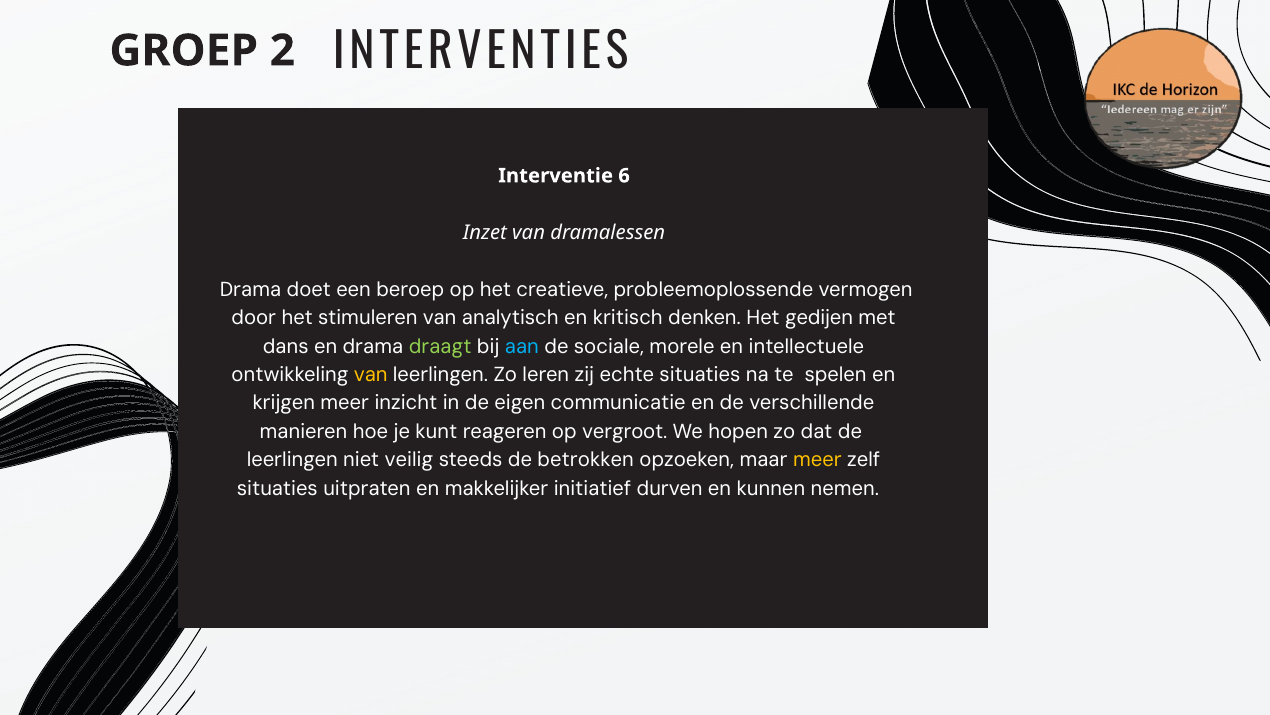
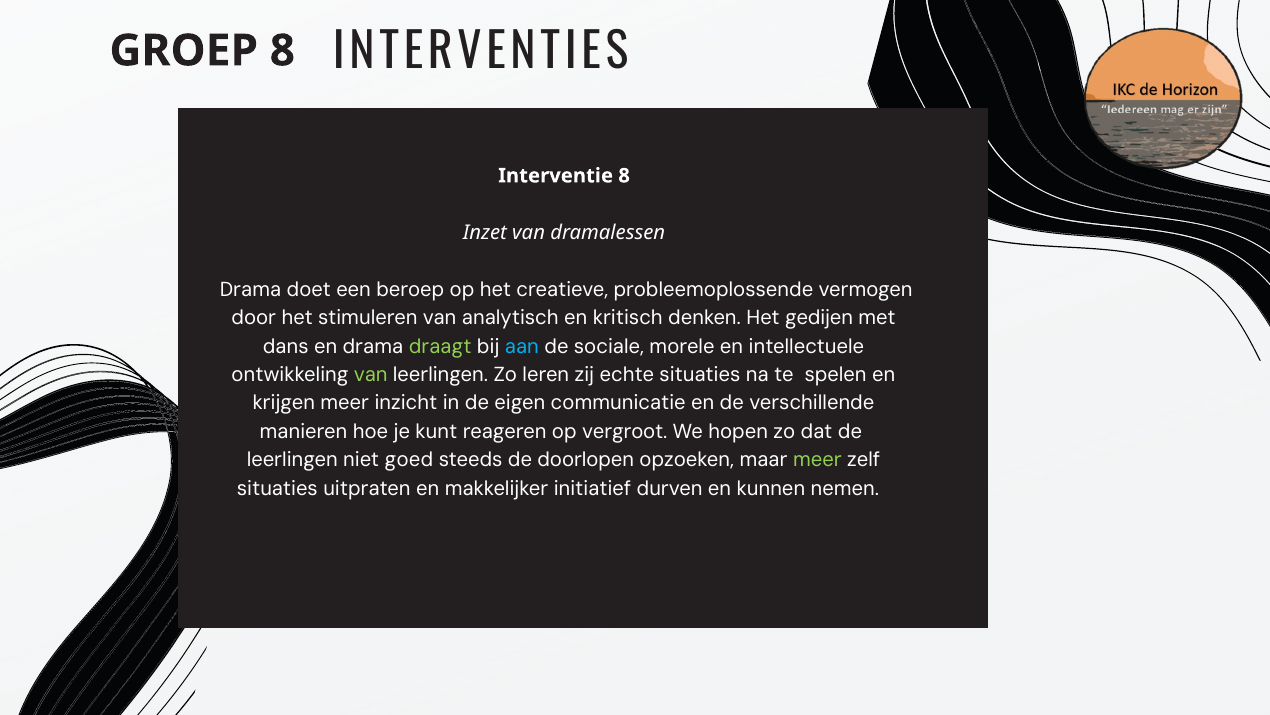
GROEP 2: 2 -> 8 (282, 51)
Interventie 6: 6 -> 8 (624, 176)
van colour: yellow -> light green (371, 374)
veilig: veilig -> goed (409, 460)
betrokken: betrokken -> doorlopen (586, 460)
meer colour: yellow -> light green (817, 460)
